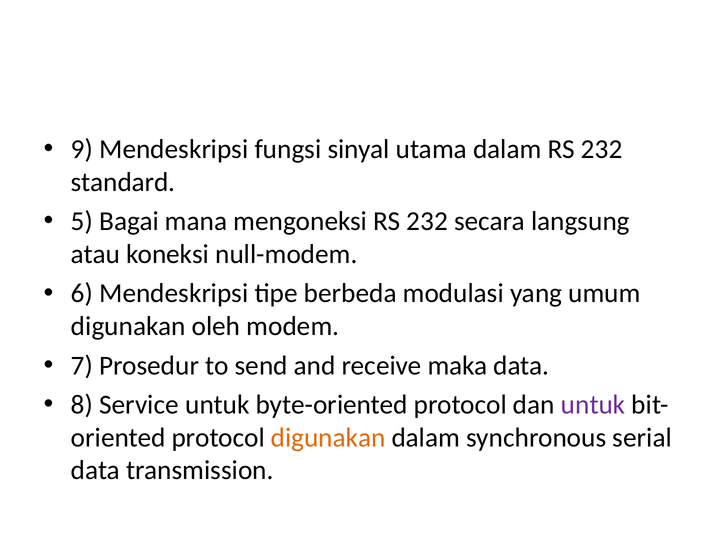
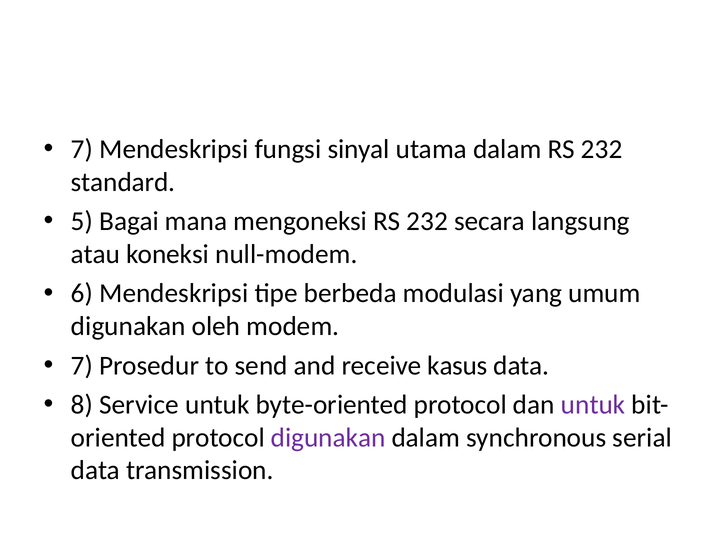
9: 9 -> 7 (82, 149)
maka: maka -> kasus (457, 366)
digunakan colour: orange -> purple (328, 438)
